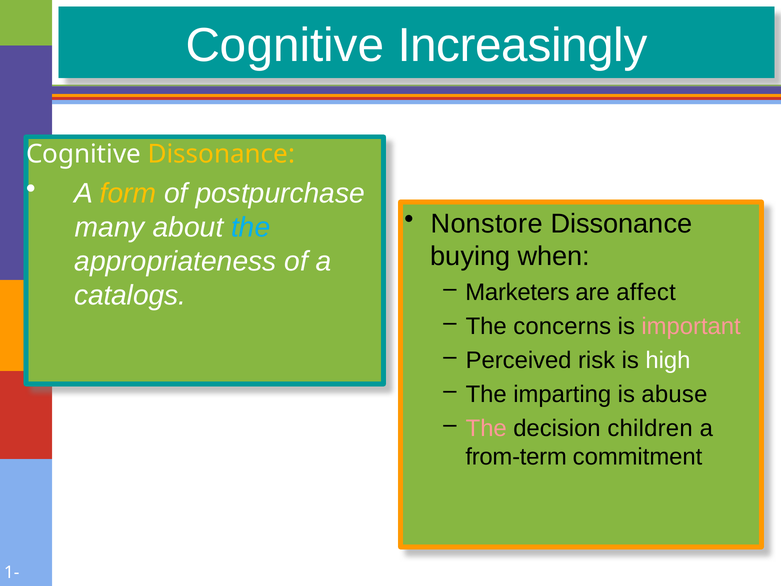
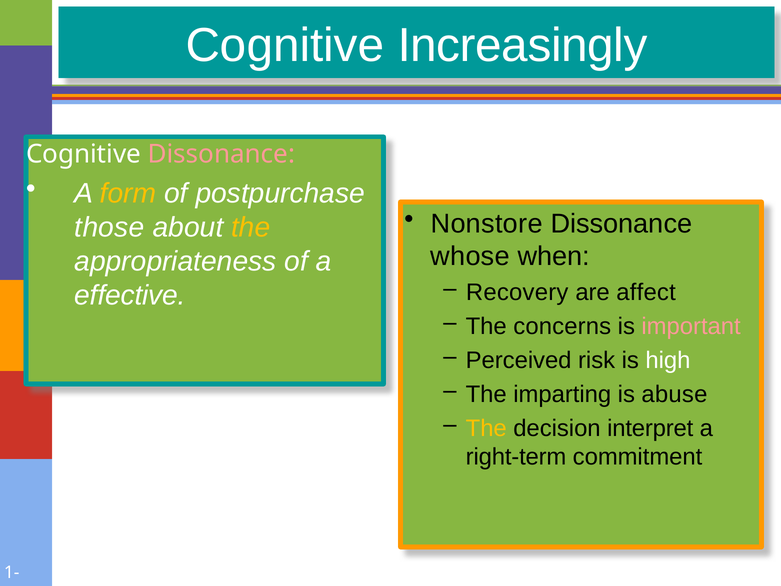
Dissonance colour: yellow -> pink (221, 154)
many: many -> those (109, 227)
the colour: light blue -> yellow (251, 227)
buying: buying -> whose (470, 256)
Marketers: Marketers -> Recovery (517, 292)
catalogs: catalogs -> effective (130, 295)
The colour: pink -> yellow (486, 428)
children: children -> interpret (650, 428)
from-term: from-term -> right-term (516, 457)
